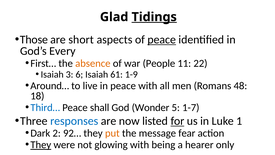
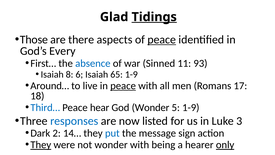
short: short -> there (81, 40)
absence colour: orange -> blue (93, 63)
People: People -> Sinned (159, 63)
22: 22 -> 93 (200, 63)
3: 3 -> 8 (70, 74)
61: 61 -> 65 (117, 74)
peace underline: none -> present (123, 86)
48: 48 -> 17 (240, 86)
shall: shall -> hear (100, 107)
5 1-7: 1-7 -> 1-9 (191, 107)
for underline: present -> none (177, 121)
1: 1 -> 3 (239, 121)
92…: 92… -> 14… (72, 133)
put colour: orange -> blue (112, 133)
fear: fear -> sign (187, 133)
not glowing: glowing -> wonder (111, 145)
only underline: none -> present (225, 145)
